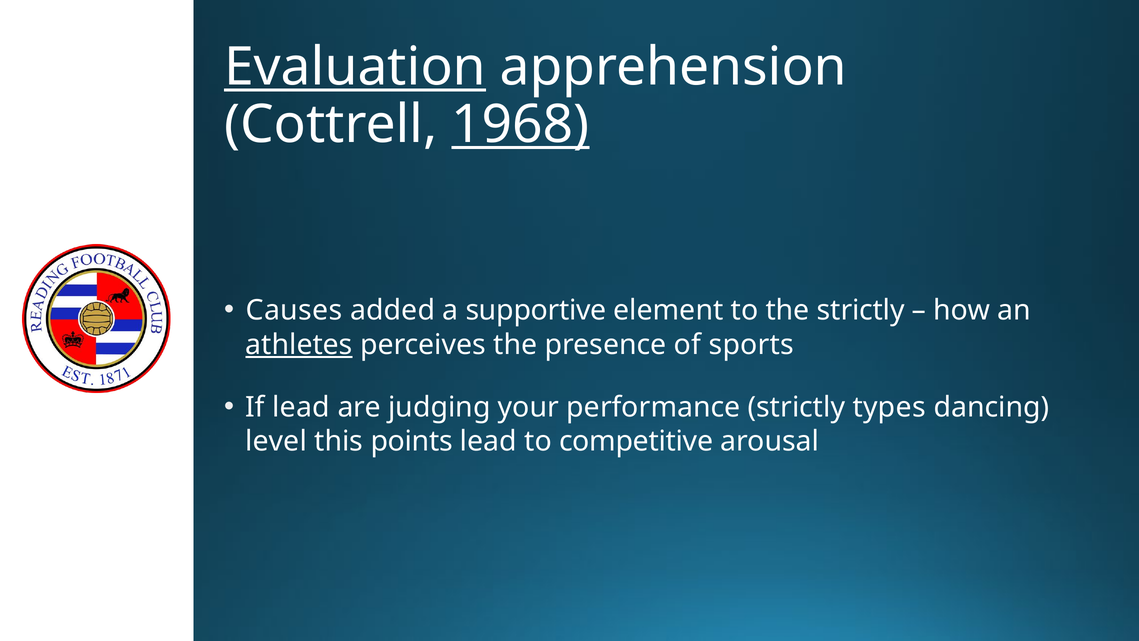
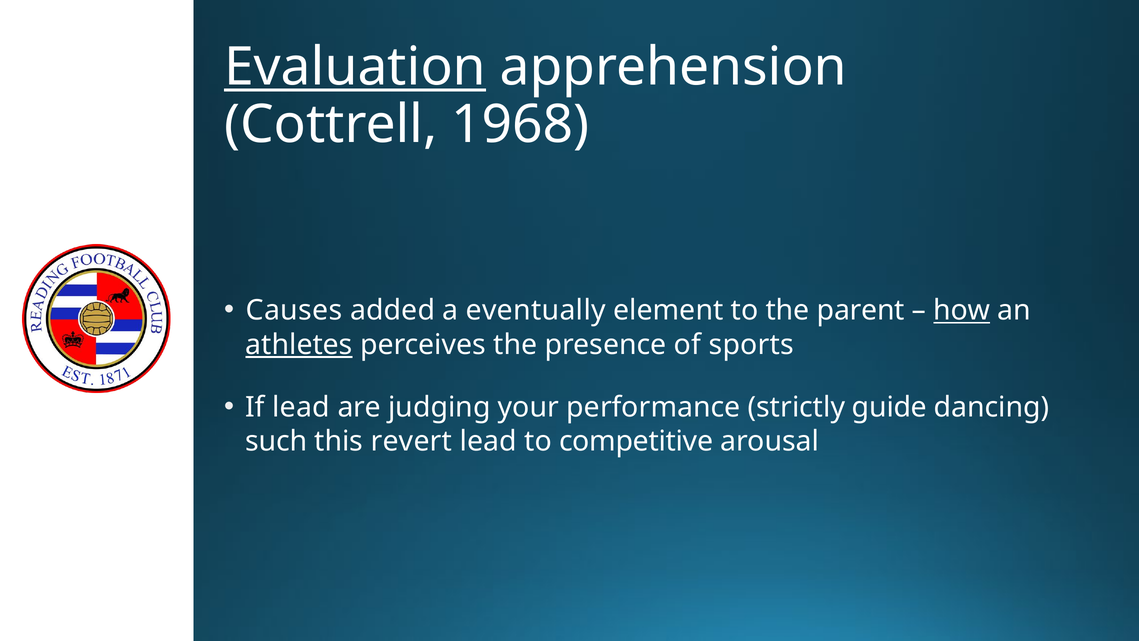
1968 underline: present -> none (520, 125)
supportive: supportive -> eventually (536, 310)
the strictly: strictly -> parent (861, 310)
how underline: none -> present (962, 310)
types: types -> guide (889, 407)
level: level -> such (276, 441)
points: points -> revert (411, 441)
